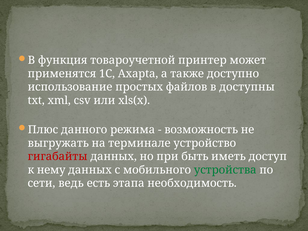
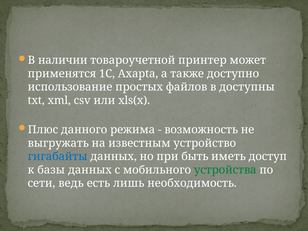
функция: функция -> наличии (63, 60)
терминале: терминале -> известным (139, 143)
гигабайты colour: red -> blue (58, 157)
нему: нему -> базы (51, 170)
этапа: этапа -> лишь (129, 183)
